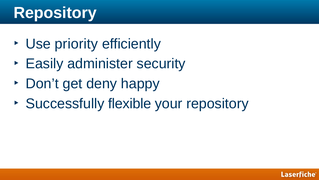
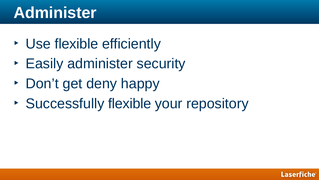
Repository: Repository -> Administer (55, 13)
Use priority: priority -> flexible (76, 44)
